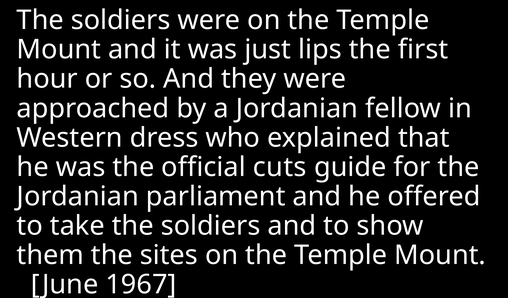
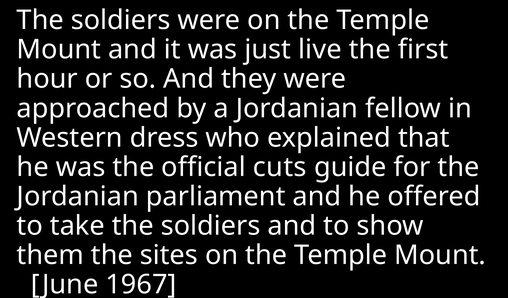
lips: lips -> live (320, 50)
